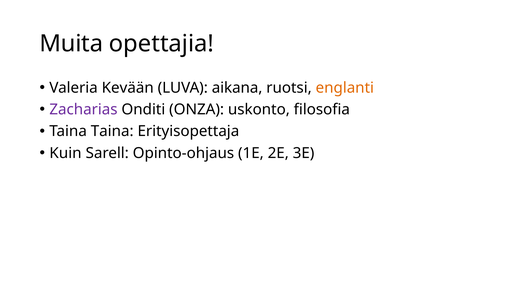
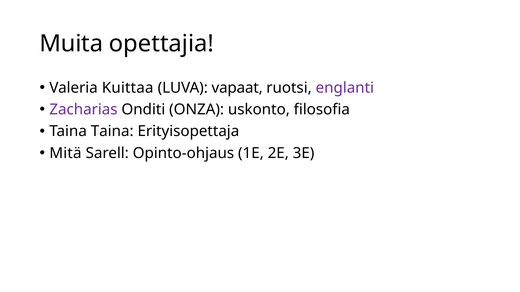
Kevään: Kevään -> Kuittaa (128, 88)
aikana: aikana -> vapaat (237, 88)
englanti colour: orange -> purple (345, 88)
Kuin: Kuin -> Mitä (65, 153)
